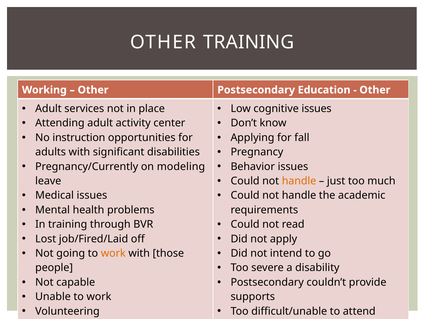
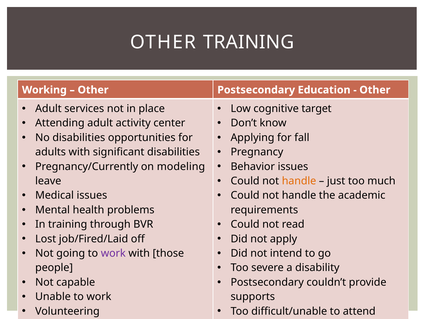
cognitive issues: issues -> target (317, 109)
No instruction: instruction -> disabilities (79, 137)
work colour: orange -> purple (113, 253)
